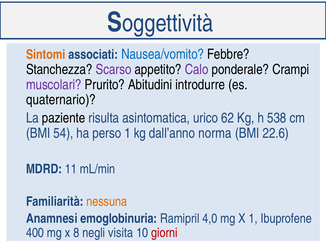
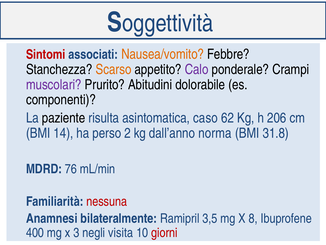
Sintomi colour: orange -> red (46, 54)
Nausea/vomito colour: blue -> orange (163, 54)
Scarso colour: purple -> orange (114, 69)
introdurre: introdurre -> dolorabile (200, 84)
quaternario: quaternario -> componenti (61, 100)
urico: urico -> caso (205, 118)
538: 538 -> 206 (277, 118)
54: 54 -> 14 (63, 133)
perso 1: 1 -> 2 (128, 133)
22.6: 22.6 -> 31.8 (276, 133)
11: 11 -> 76 (71, 169)
nessuna colour: orange -> red (107, 201)
emoglobinuria: emoglobinuria -> bilateralmente (119, 218)
4,0: 4,0 -> 3,5 (210, 218)
X 1: 1 -> 8 (253, 218)
8: 8 -> 3 (76, 232)
